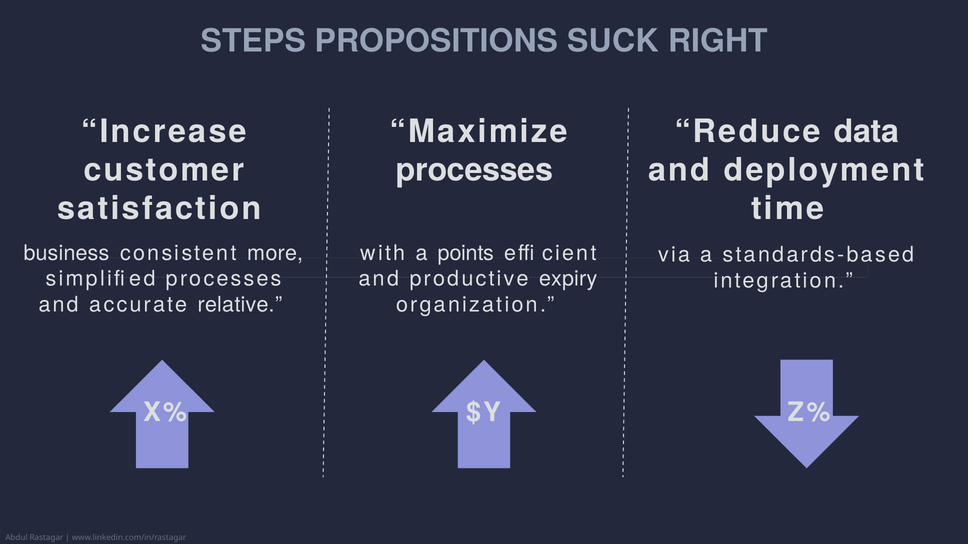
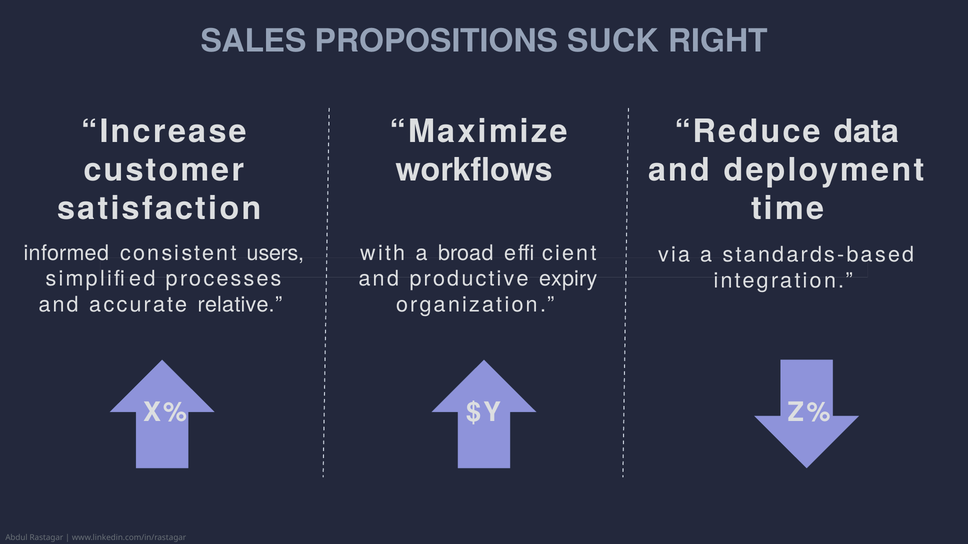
STEPS: STEPS -> SALES (254, 41)
processes: processes -> workflows (474, 170)
business: business -> informed (67, 253)
more: more -> users (276, 253)
points: points -> broad (466, 253)
